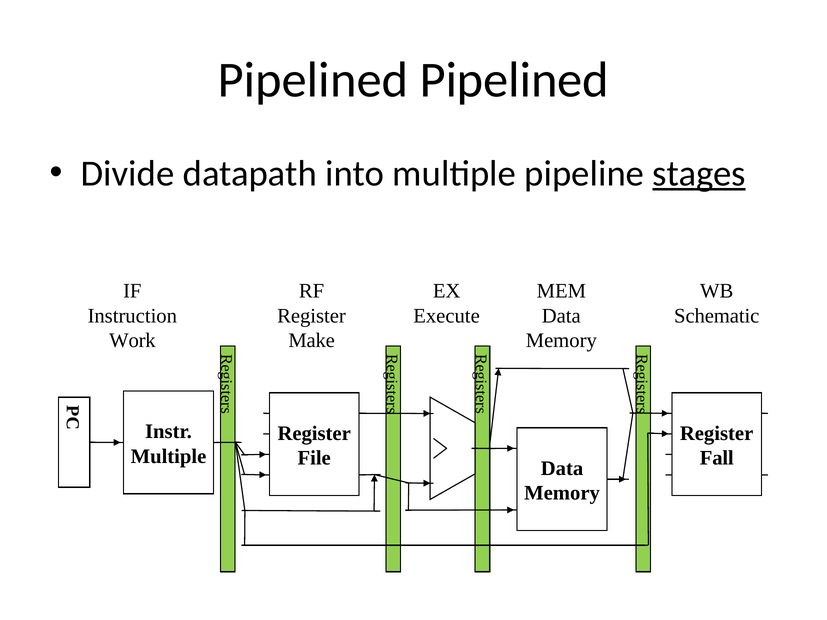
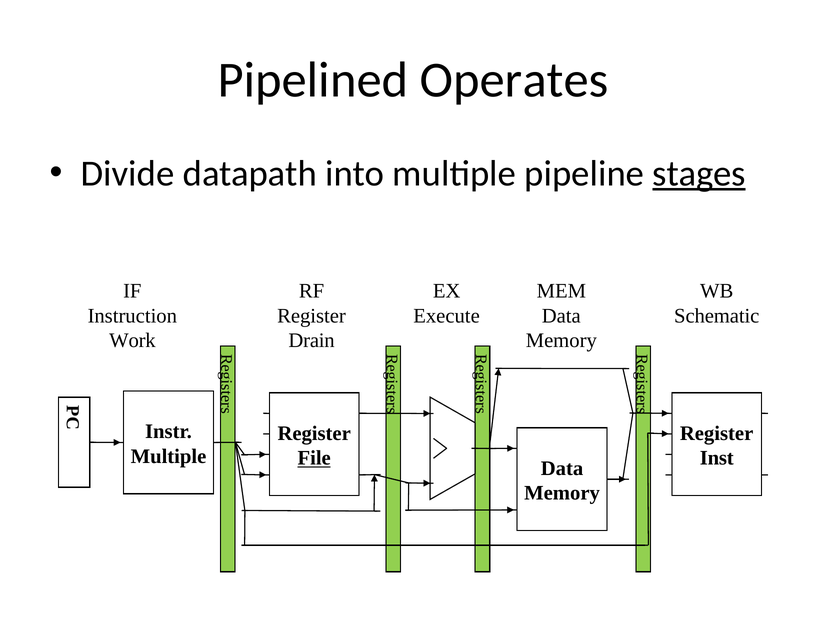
Pipelined Pipelined: Pipelined -> Operates (514, 80)
Make: Make -> Drain (312, 341)
File underline: none -> present (314, 458)
Fall: Fall -> Inst (717, 458)
